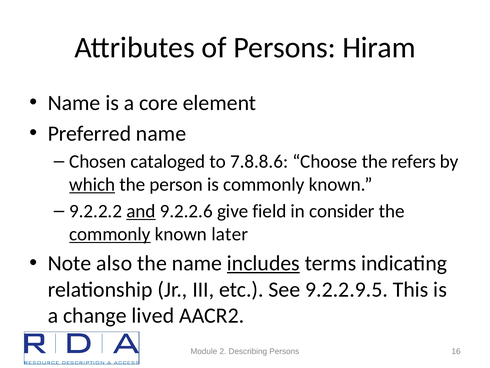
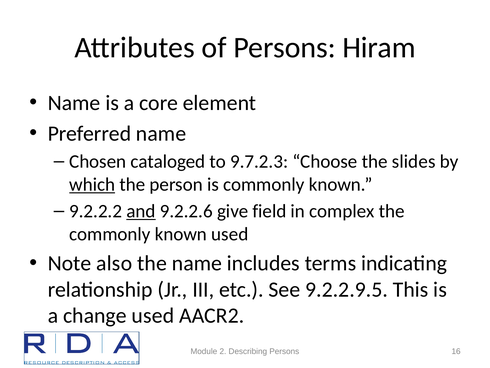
7.8.8.6: 7.8.8.6 -> 9.7.2.3 (259, 161)
refers: refers -> slides (414, 161)
consider: consider -> complex (342, 211)
commonly underline: present -> none (110, 234)
known later: later -> used (230, 234)
includes underline: present -> none (263, 263)
change lived: lived -> used (153, 315)
